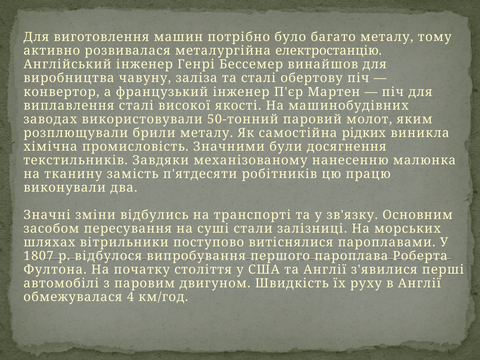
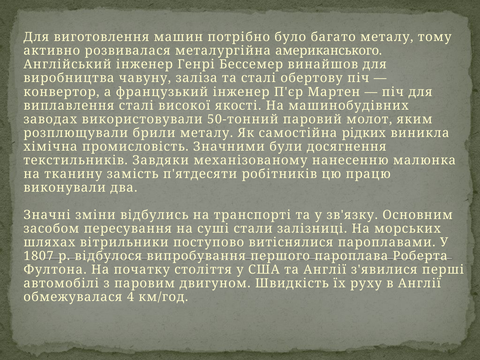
електростанцію: електростанцію -> американського (329, 51)
